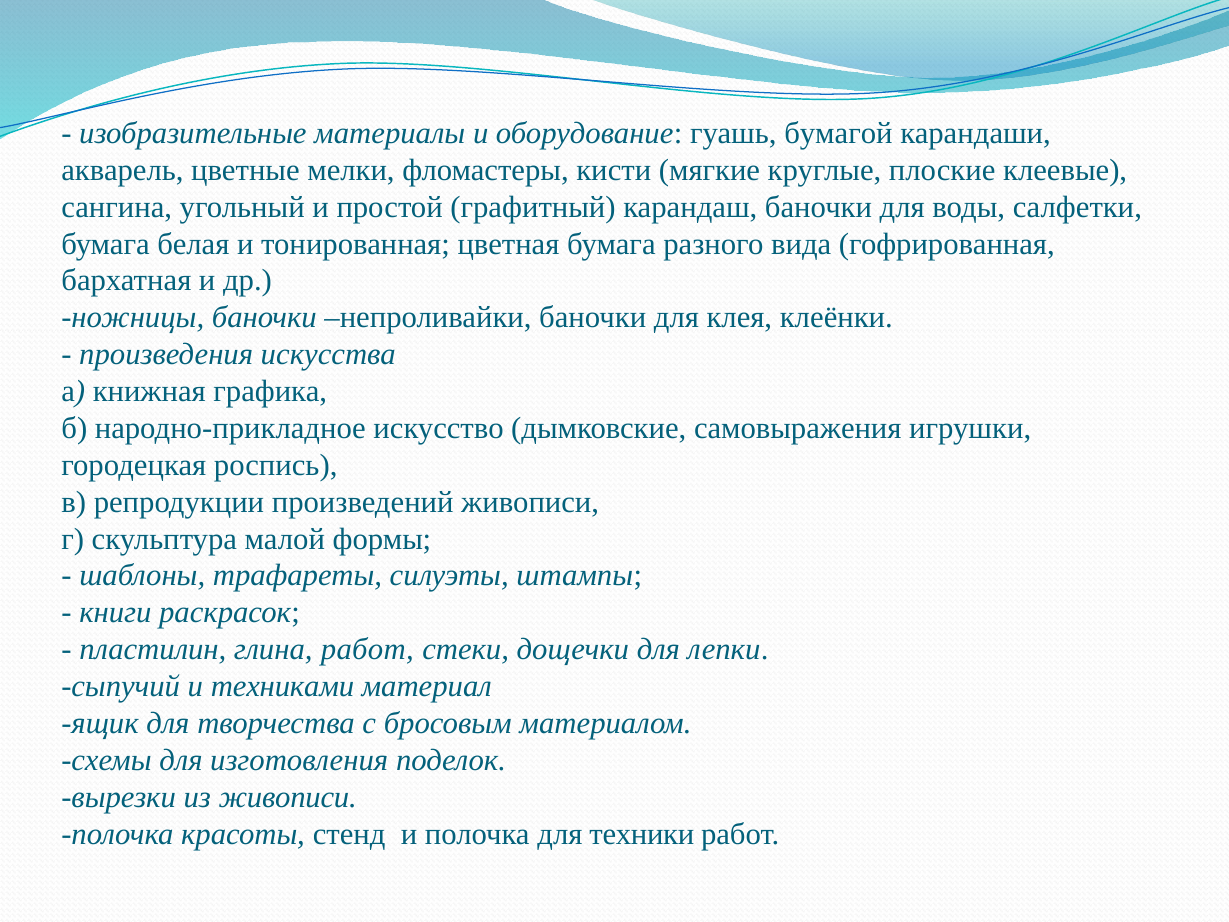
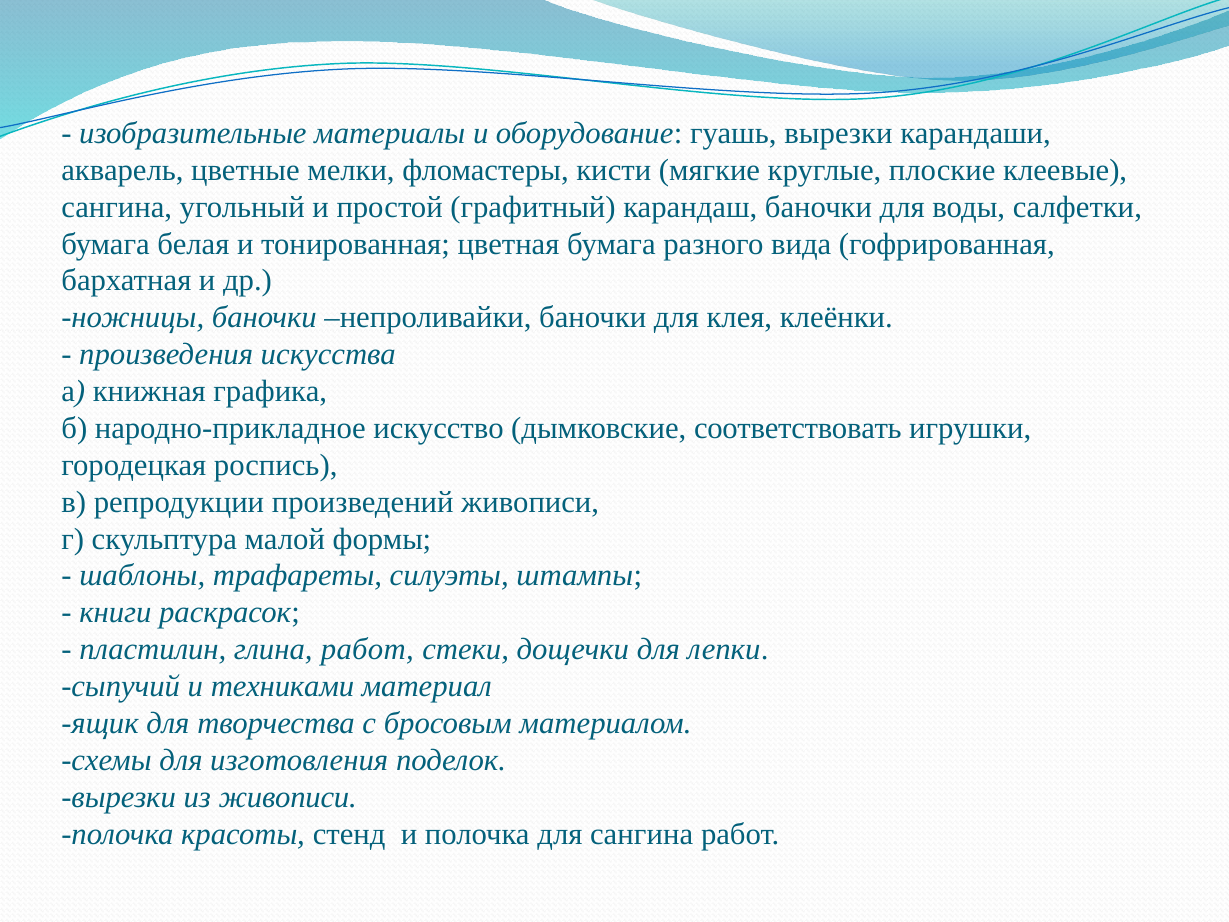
гуашь бумагой: бумагой -> вырезки (838, 133)
самовыражения: самовыражения -> соответствовать (798, 428)
для техники: техники -> сангина (642, 834)
